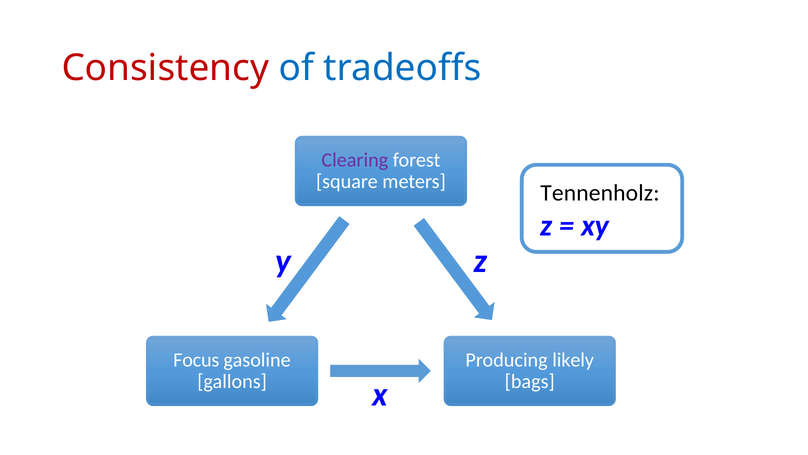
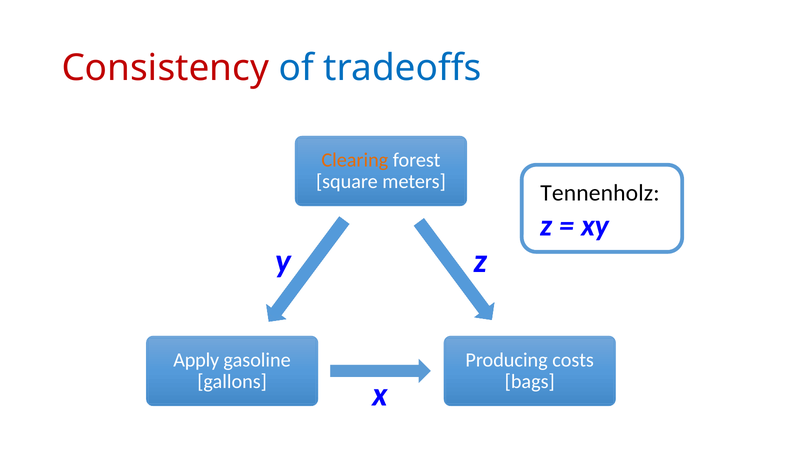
Clearing colour: purple -> orange (355, 160)
Focus: Focus -> Apply (196, 359)
likely: likely -> costs (573, 359)
